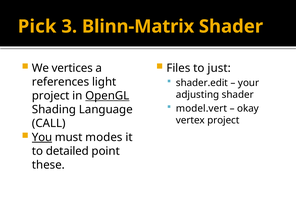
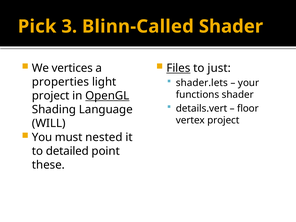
Blinn-Matrix: Blinn-Matrix -> Blinn-Called (138, 26)
Files underline: none -> present (178, 68)
shader.edit: shader.edit -> shader.lets (202, 83)
references: references -> properties (60, 82)
adjusting: adjusting -> functions (198, 95)
model.vert: model.vert -> details.vert (202, 108)
okay: okay -> floor (248, 108)
CALL: CALL -> WILL (49, 123)
You underline: present -> none (42, 137)
modes: modes -> nested (104, 137)
